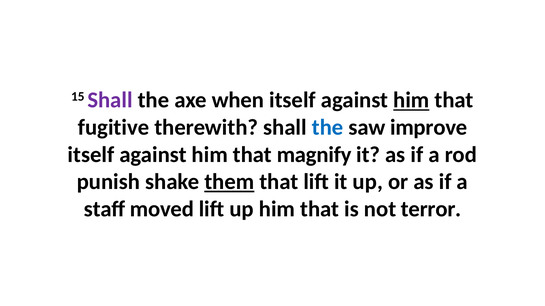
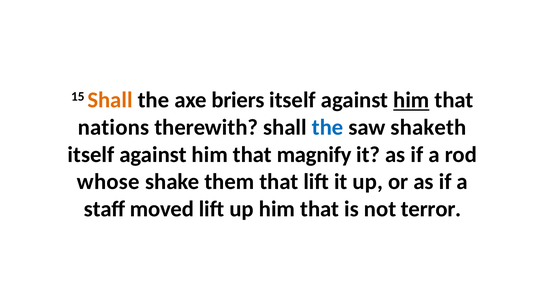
Shall colour: purple -> orange (110, 100)
when: when -> briers (238, 100)
fugitive: fugitive -> nations (113, 128)
improve: improve -> shaketh (428, 128)
punish: punish -> whose (108, 182)
them underline: present -> none (229, 182)
